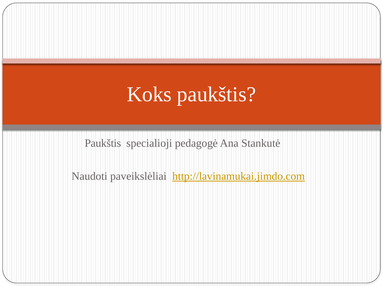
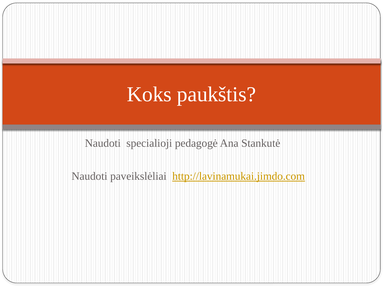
Paukštis: Paukštis -> Naudoti (103, 143)
